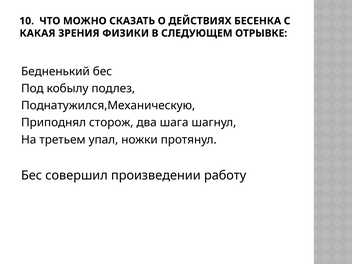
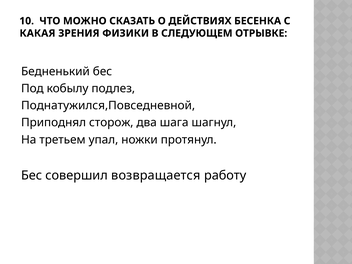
Поднатужился,Механическую: Поднатужился,Механическую -> Поднатужился,Повседневной (108, 106)
произведении: произведении -> возвращается (156, 175)
